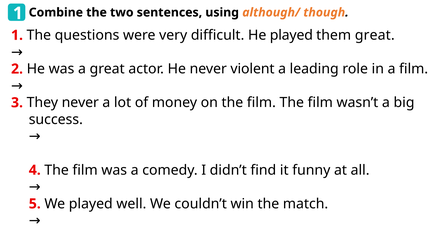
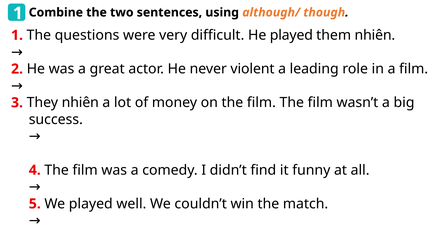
them great: great -> nhiên (375, 35)
They never: never -> nhiên (80, 103)
